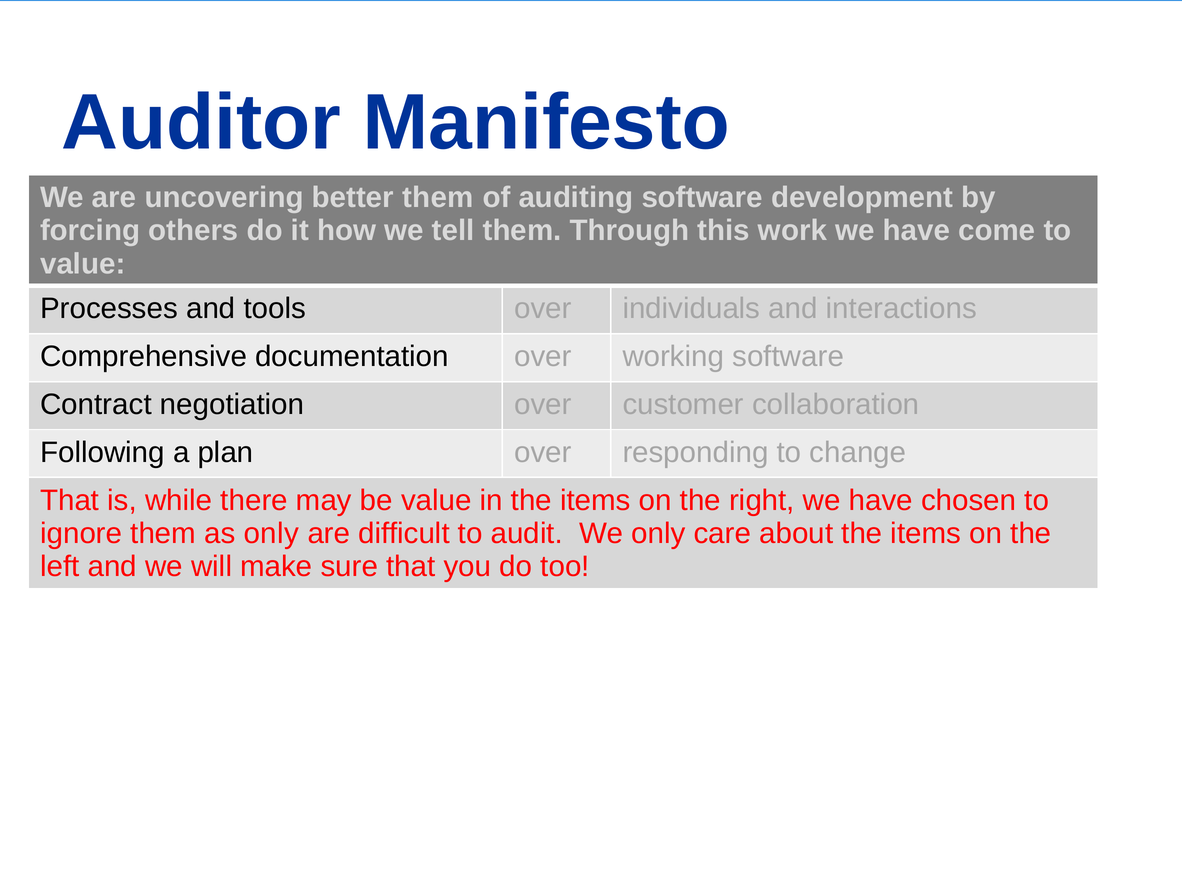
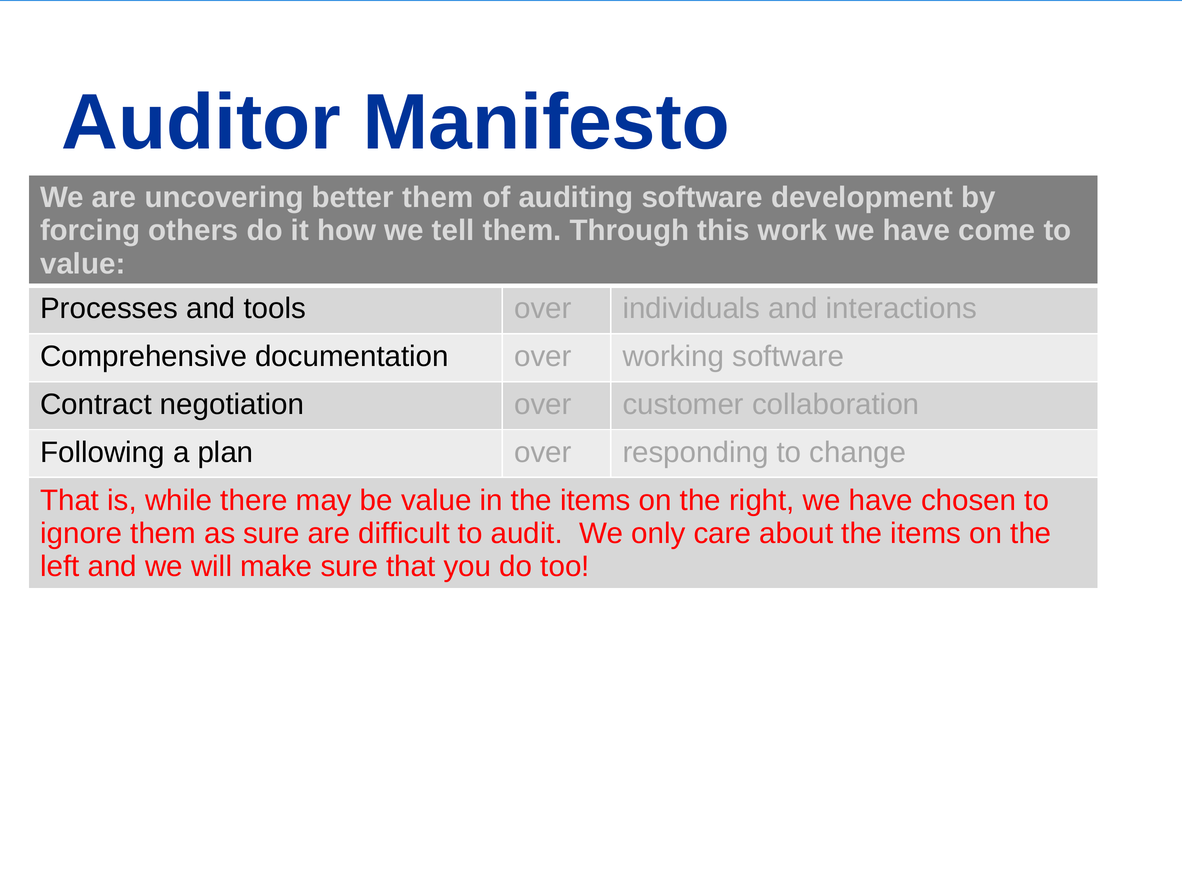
as only: only -> sure (272, 534)
